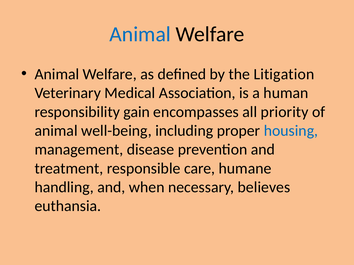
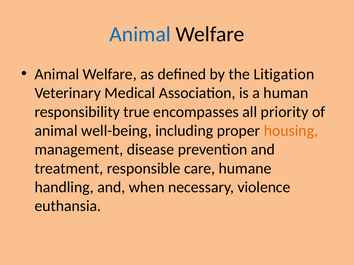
gain: gain -> true (137, 112)
housing colour: blue -> orange (291, 131)
believes: believes -> violence (264, 188)
